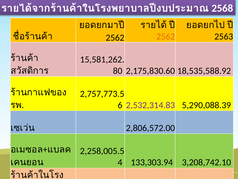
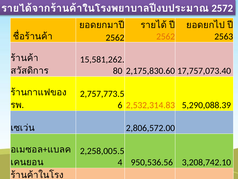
2568: 2568 -> 2572 (222, 8)
18,535,588.92: 18,535,588.92 -> 17,757,073.40 (204, 71)
2,532,314.83 colour: purple -> orange (150, 105)
133,303.94: 133,303.94 -> 950,536.56 (152, 162)
